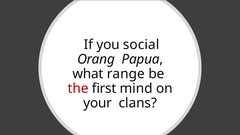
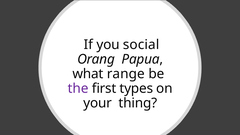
the colour: red -> purple (78, 88)
mind: mind -> types (136, 88)
clans: clans -> thing (138, 103)
